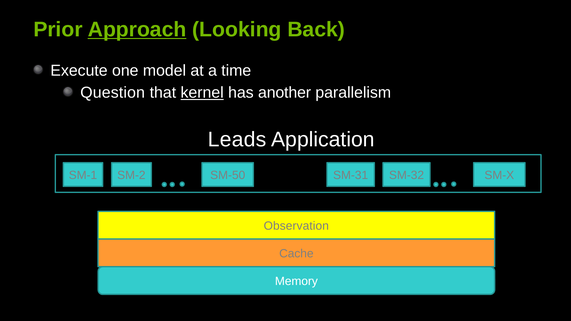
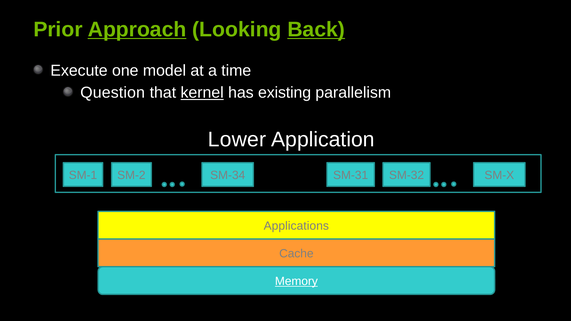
Back underline: none -> present (316, 29)
another: another -> existing (285, 93)
Leads: Leads -> Lower (237, 140)
SM-50: SM-50 -> SM-34 (228, 175)
Observation: Observation -> Applications (296, 226)
Memory underline: none -> present (296, 282)
